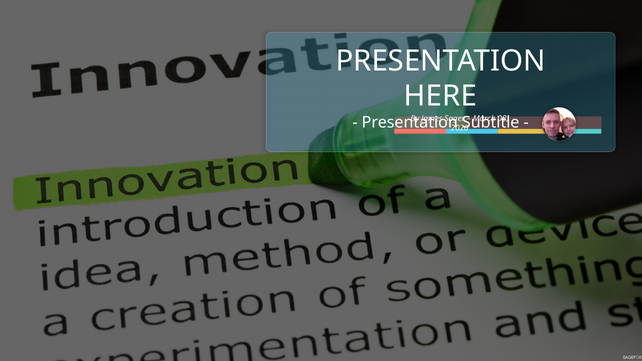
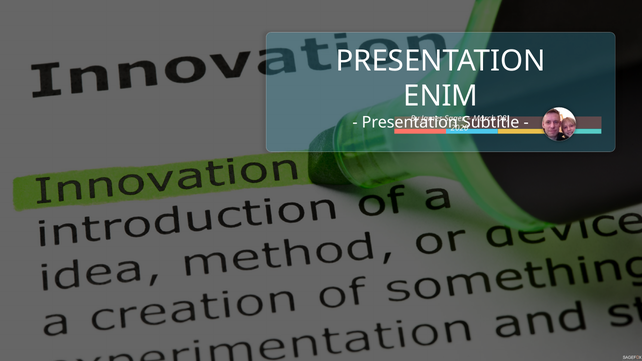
HERE: HERE -> ENIM (441, 96)
